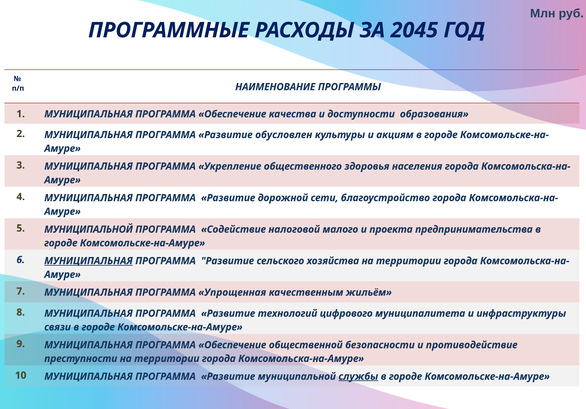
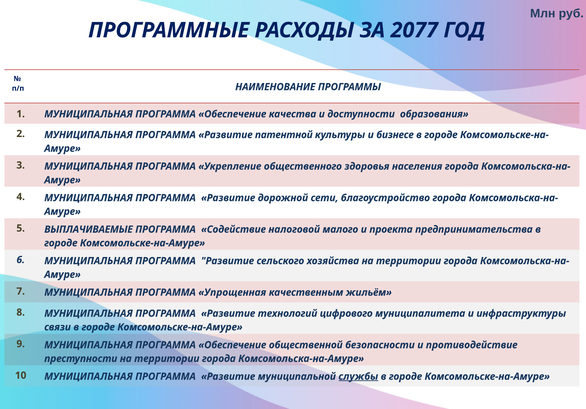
2045: 2045 -> 2077 (414, 30)
обусловлен: обусловлен -> патентной (284, 135)
акциям: акциям -> бизнесе (395, 135)
5 МУНИЦИПАЛЬНОЙ: МУНИЦИПАЛЬНОЙ -> ВЫПЛАЧИВАЕМЫЕ (89, 230)
МУНИЦИПАЛЬНАЯ underline: present -> none (88, 261)
